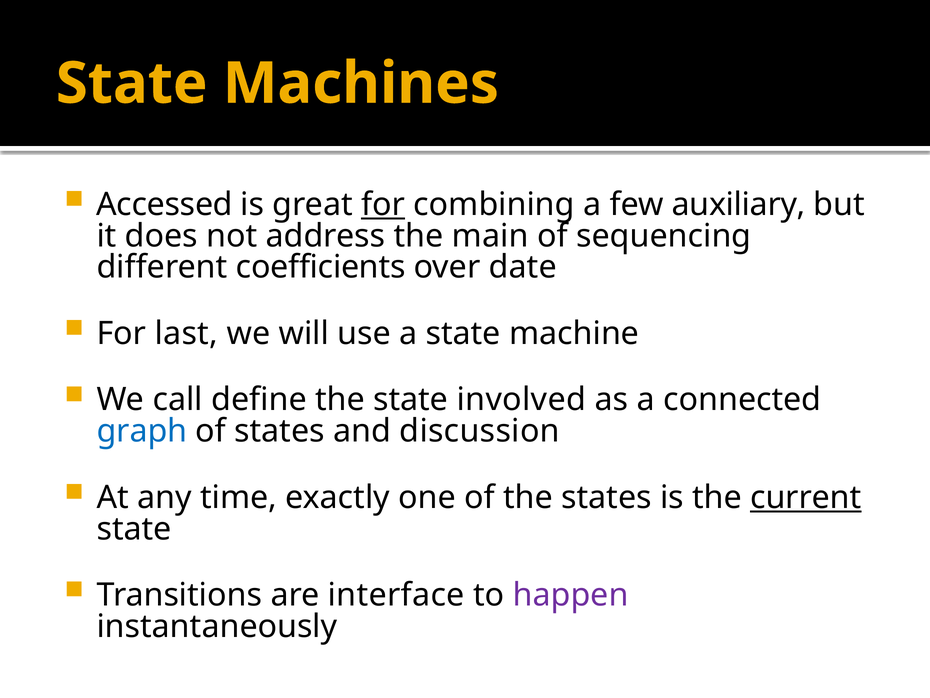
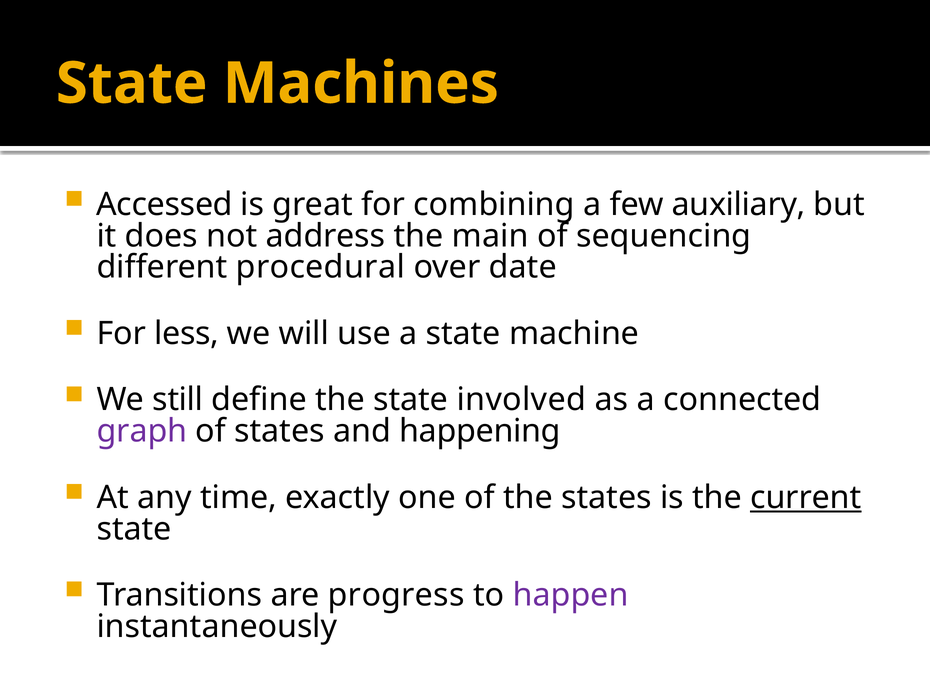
for underline: present -> none (383, 204)
coefficients: coefficients -> procedural (320, 267)
last: last -> less (187, 333)
call: call -> still (178, 400)
graph colour: blue -> purple (142, 431)
discussion: discussion -> happening (480, 431)
interface: interface -> progress (396, 595)
